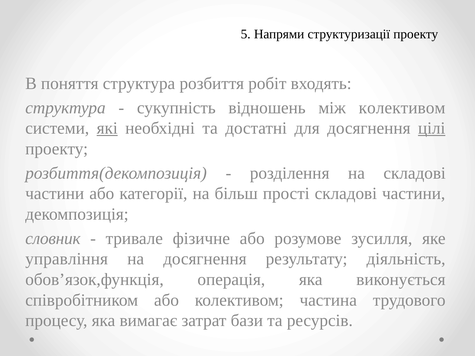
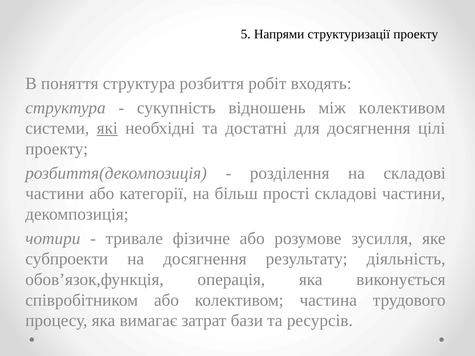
цілі underline: present -> none (432, 128)
словник: словник -> чотири (53, 239)
управління: управління -> субпроекти (67, 259)
